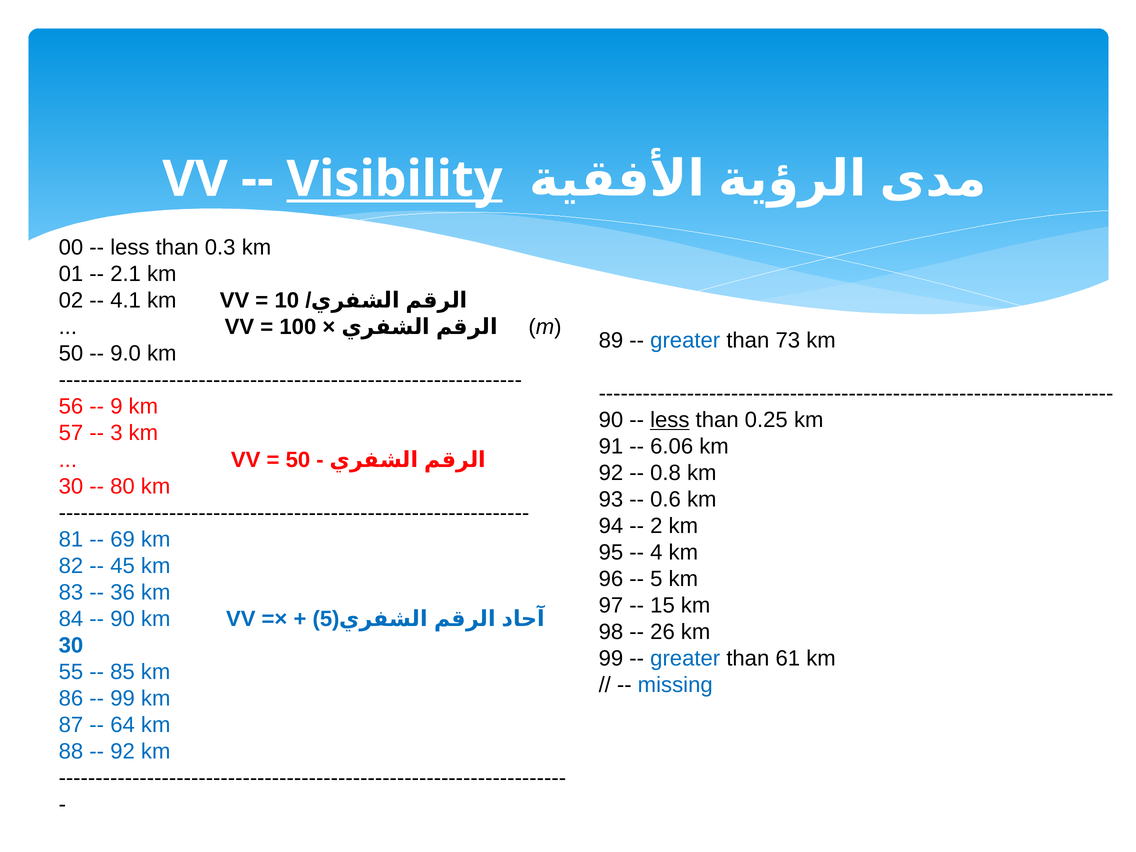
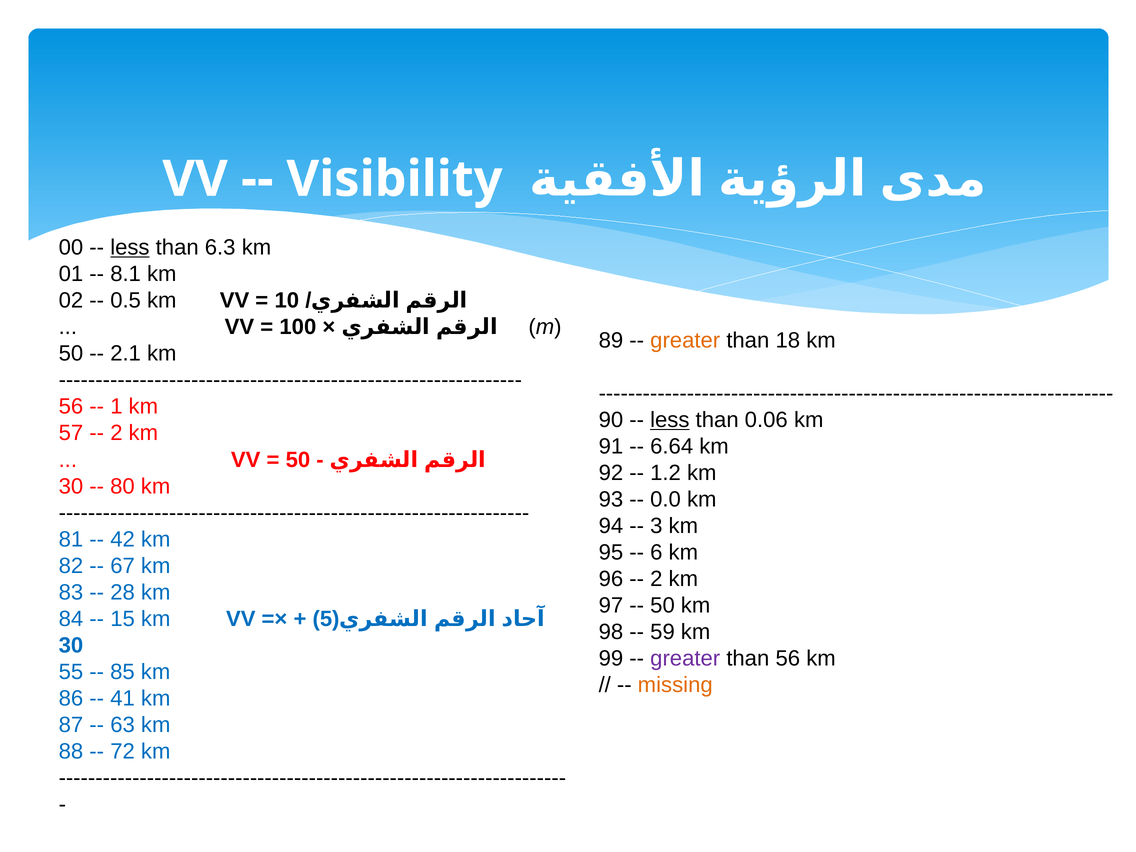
Visibility underline: present -> none (394, 179)
less underline: none -> present (130, 248)
0.3: 0.3 -> 6.3 (220, 248)
2.1: 2.1 -> 8.1 (126, 274)
4.1: 4.1 -> 0.5 (126, 301)
greater colour: blue -> orange (685, 340)
73: 73 -> 18 (788, 340)
9.0: 9.0 -> 2.1 (126, 354)
9: 9 -> 1 (116, 407)
0.25: 0.25 -> 0.06 (766, 420)
3: 3 -> 2 (116, 433)
6.06: 6.06 -> 6.64 (672, 446)
0.8: 0.8 -> 1.2 (666, 473)
0.6: 0.6 -> 0.0 (666, 500)
2: 2 -> 3 (656, 526)
69: 69 -> 42 (123, 539)
4: 4 -> 6 (656, 553)
45: 45 -> 67 (123, 566)
5: 5 -> 2 (656, 579)
36: 36 -> 28 (123, 592)
15: 15 -> 50 (663, 606)
90: 90 -> 15 (123, 619)
26: 26 -> 59 (663, 632)
greater colour: blue -> purple (685, 659)
than 61: 61 -> 56 (788, 659)
missing colour: blue -> orange (675, 685)
99: 99 -> 41 (123, 698)
64: 64 -> 63 (123, 725)
92: 92 -> 72 (123, 751)
